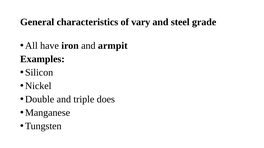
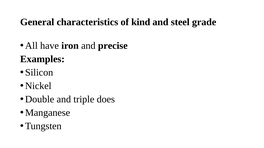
vary: vary -> kind (141, 22)
armpit: armpit -> precise (113, 46)
